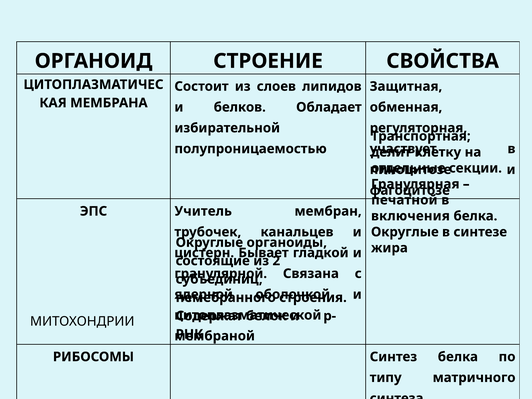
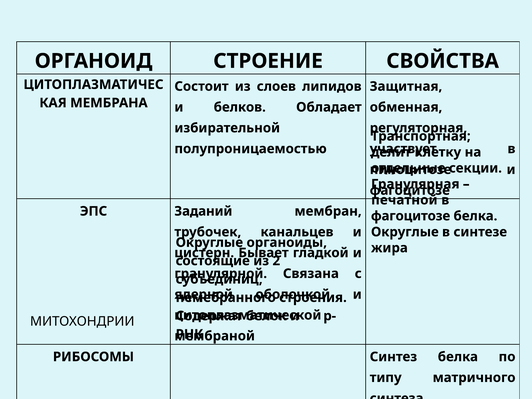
Учитель: Учитель -> Заданий (203, 211)
включения: включения -> фагоцитозе (411, 216)
